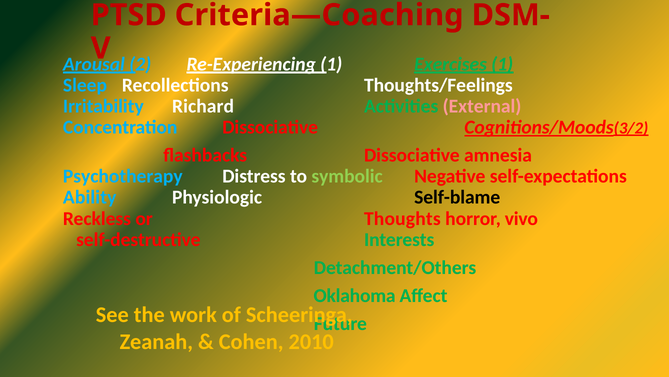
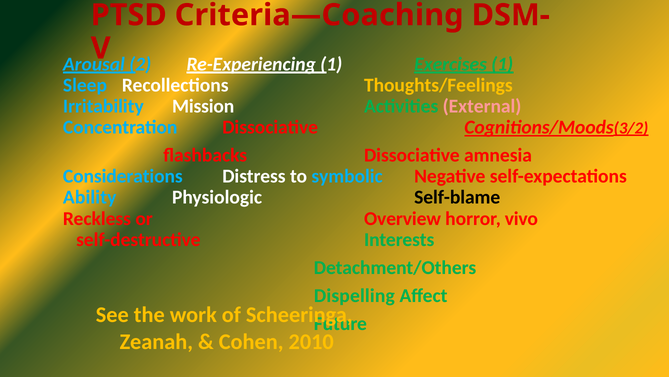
Thoughts/Feelings colour: white -> yellow (438, 85)
Richard: Richard -> Mission (203, 106)
Psychotherapy: Psychotherapy -> Considerations (123, 176)
symbolic colour: light green -> light blue (347, 176)
Thoughts: Thoughts -> Overview (402, 218)
Oklahoma: Oklahoma -> Dispelling (354, 295)
